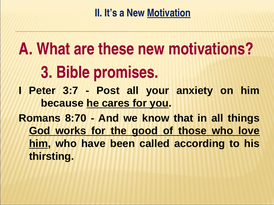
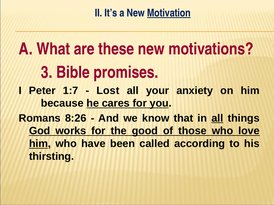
3:7: 3:7 -> 1:7 (71, 91)
Post: Post -> Lost (108, 91)
8:70: 8:70 -> 8:26 (76, 118)
all underline: none -> present (217, 118)
